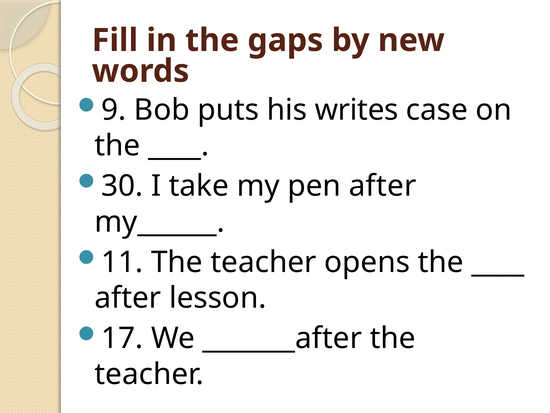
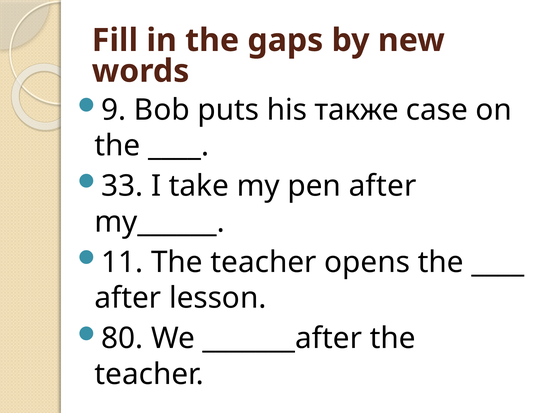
writes: writes -> также (357, 110)
30: 30 -> 33 (122, 186)
17: 17 -> 80 (122, 338)
